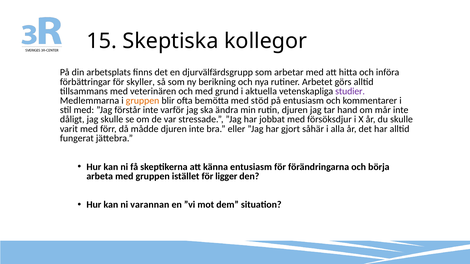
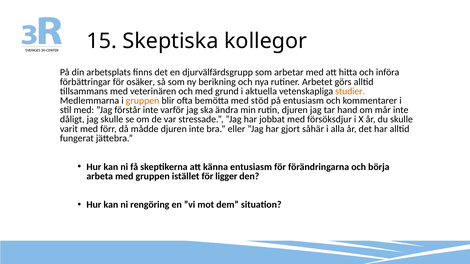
skyller: skyller -> osäker (141, 82)
studier colour: purple -> orange (350, 91)
varannan: varannan -> rengöring (150, 205)
